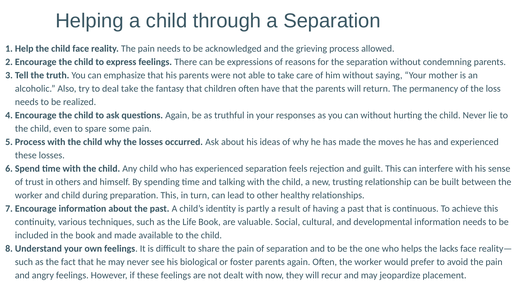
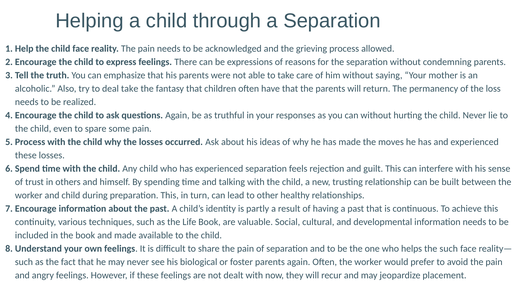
the lacks: lacks -> such (449, 248)
